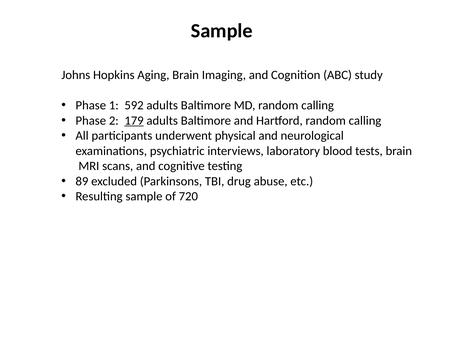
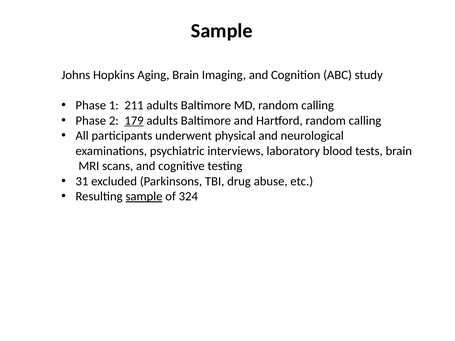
592: 592 -> 211 (134, 106)
89: 89 -> 31 (82, 181)
sample underline: none -> present (144, 197)
720: 720 -> 324 (188, 197)
